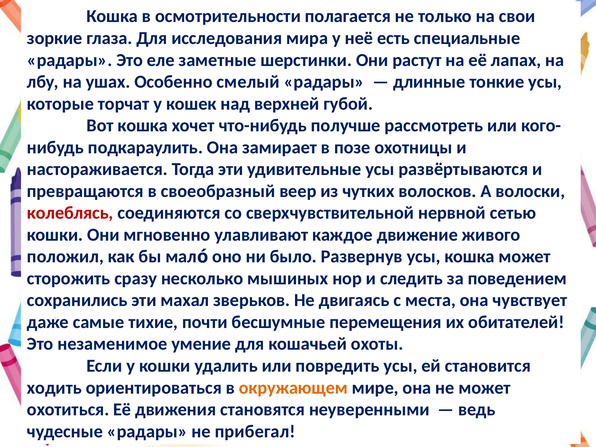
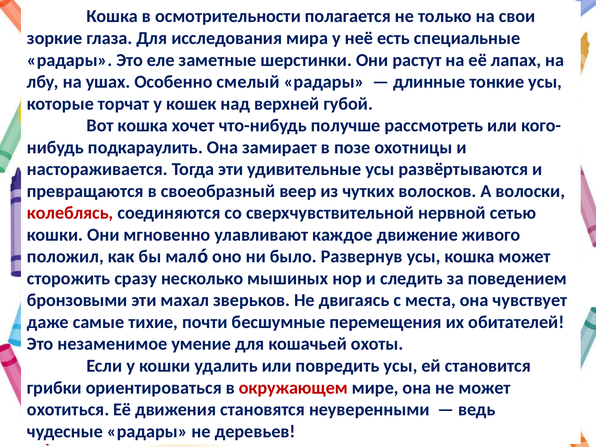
сохранились: сохранились -> бронзовыми (77, 300)
ходить: ходить -> грибки (54, 388)
окружающем colour: orange -> red (293, 388)
прибегал: прибегал -> деревьев (255, 431)
